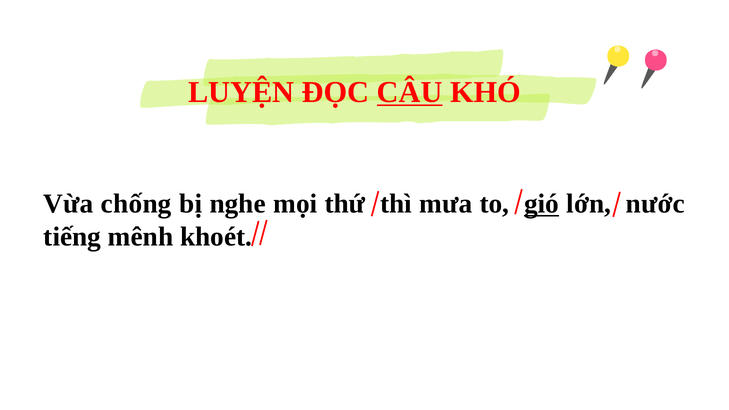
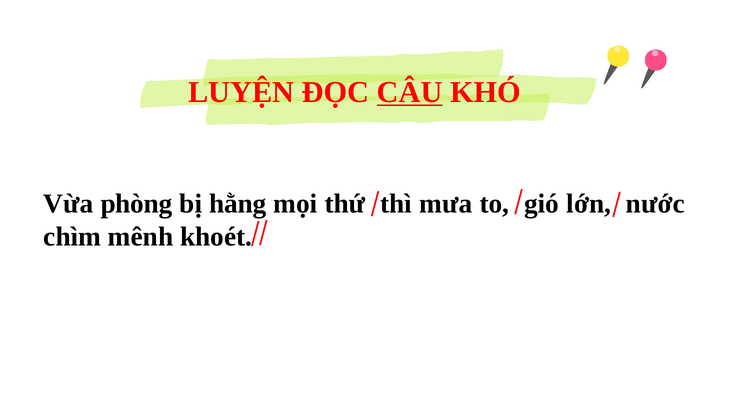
chống: chống -> phòng (136, 204)
nghe: nghe -> hằng (238, 204)
gió underline: present -> none (542, 204)
tiếng: tiếng -> chìm (72, 237)
